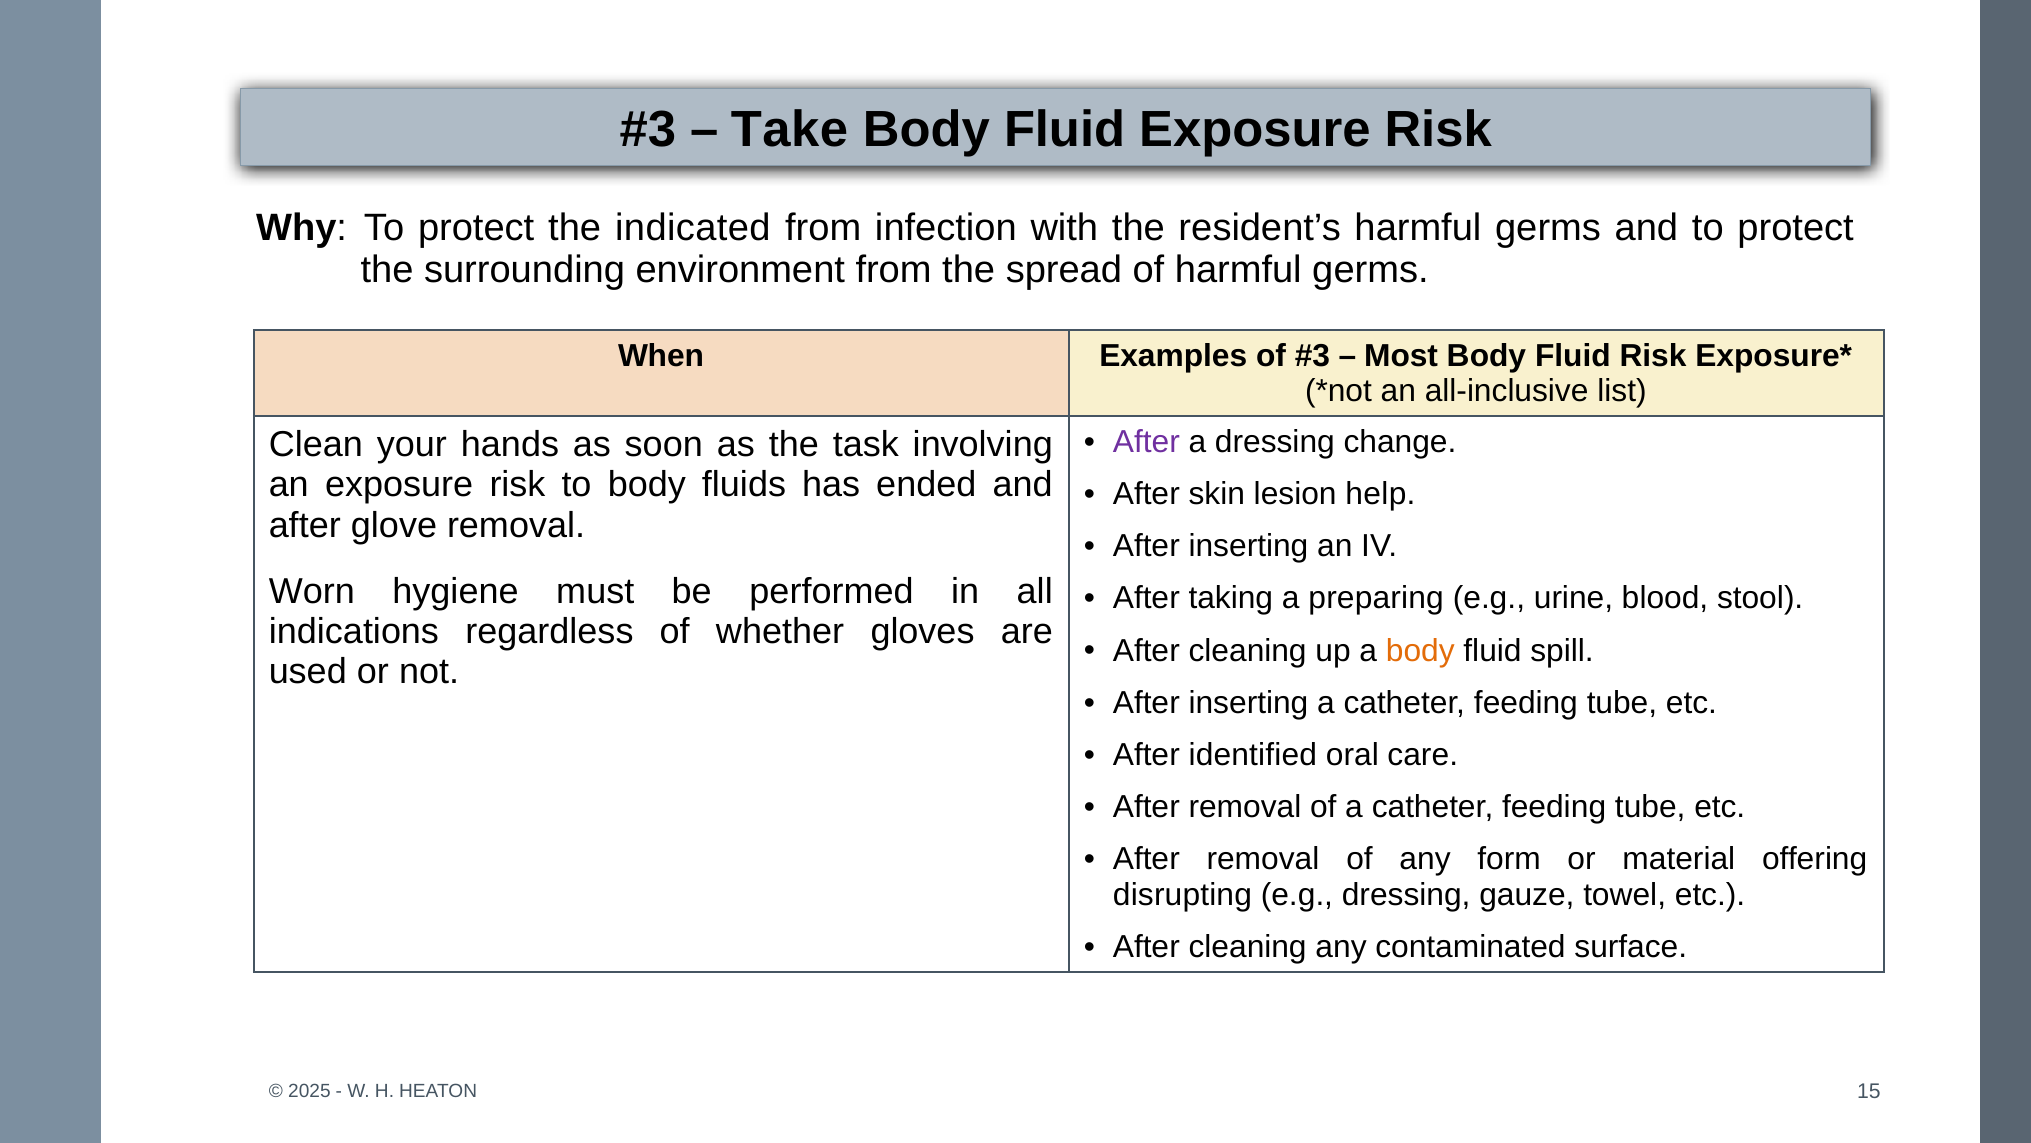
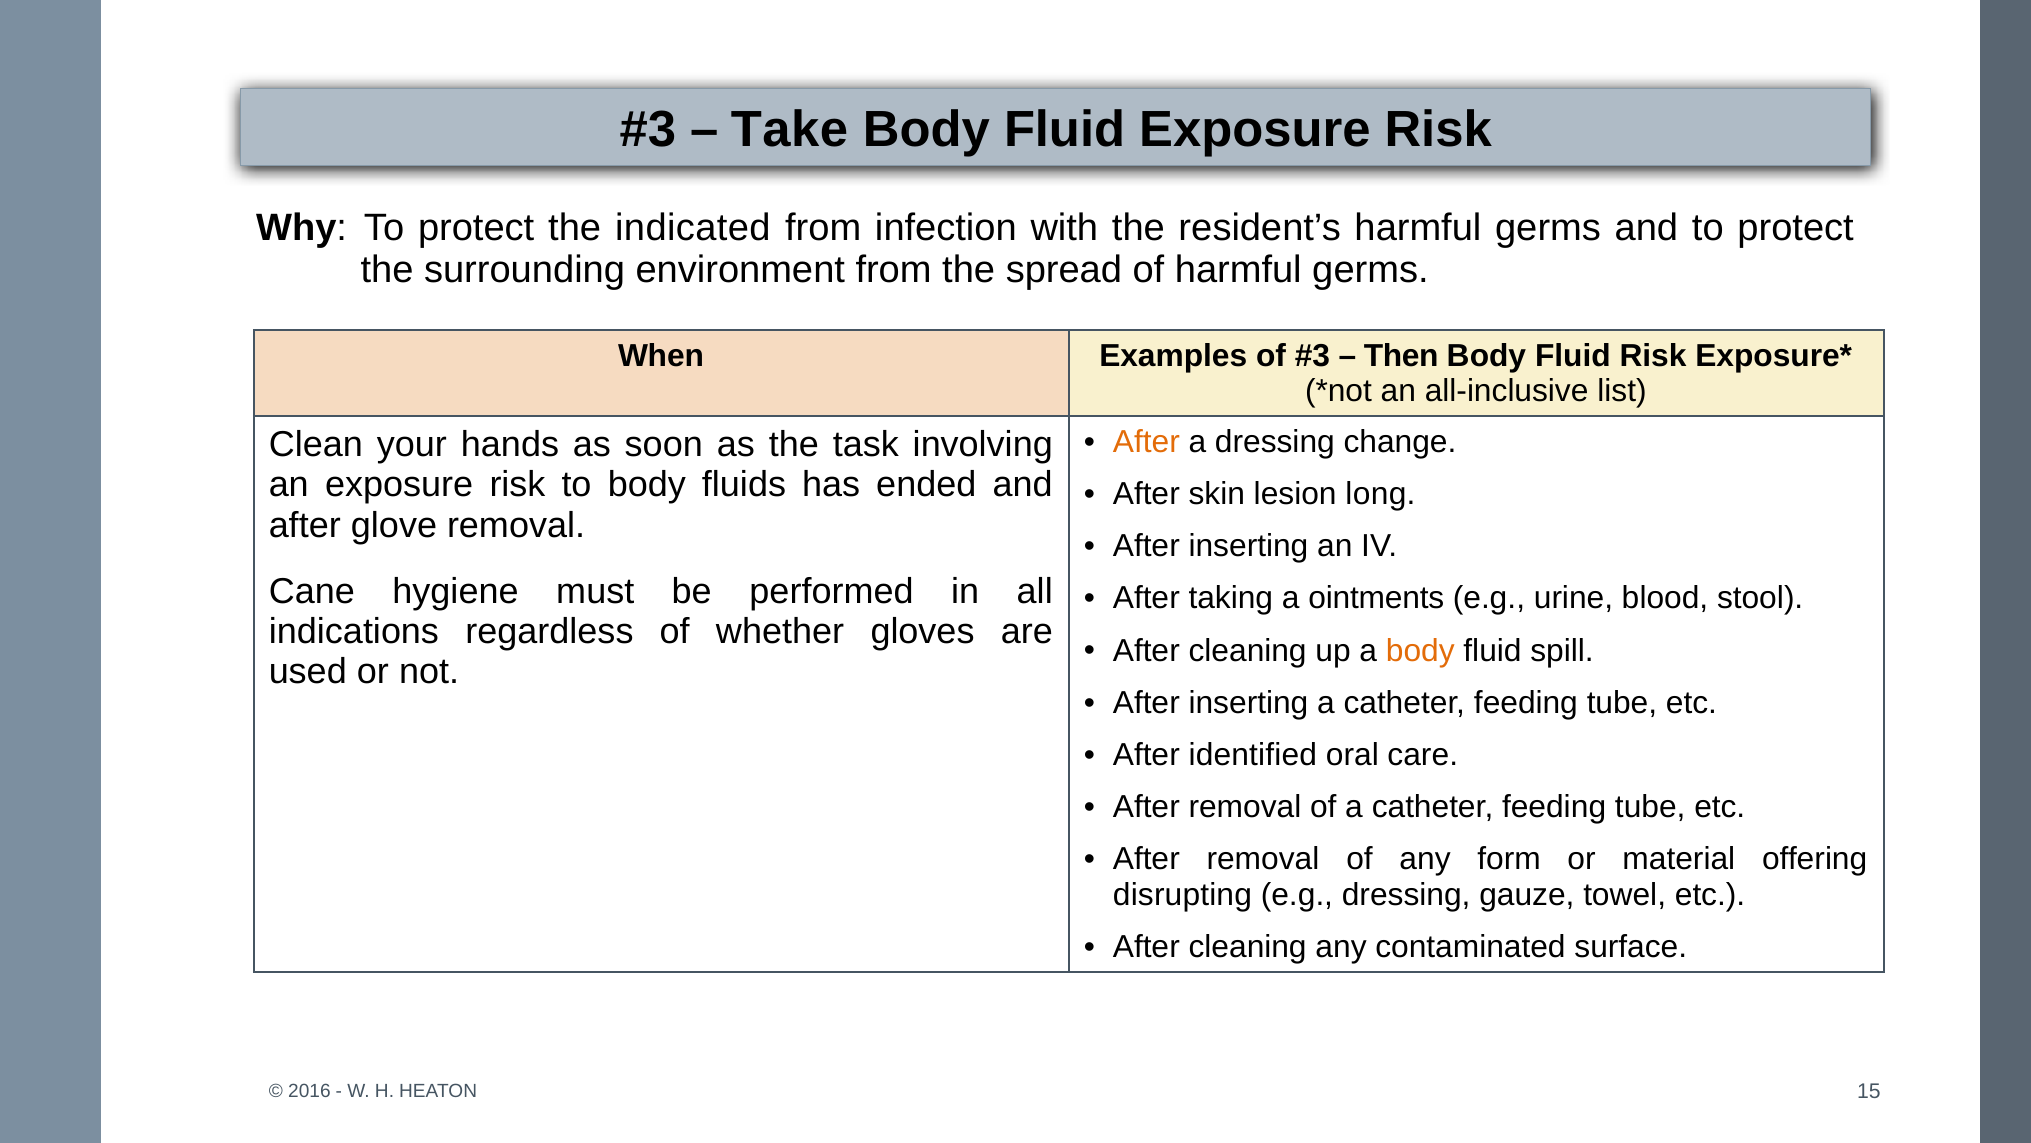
Most: Most -> Then (1401, 356)
After colour: purple -> orange (1146, 442)
help: help -> long (1380, 494)
Worn: Worn -> Cane (312, 591)
preparing: preparing -> ointments (1376, 598)
2025: 2025 -> 2016 (309, 1091)
